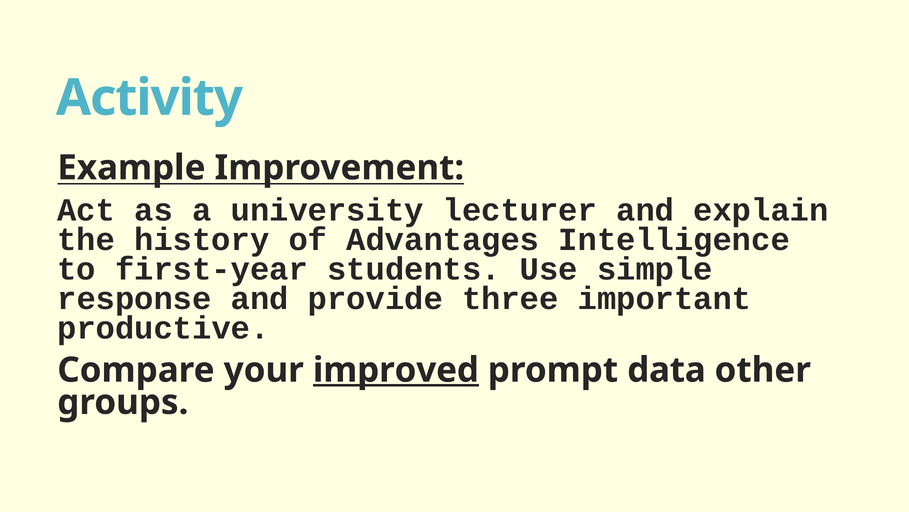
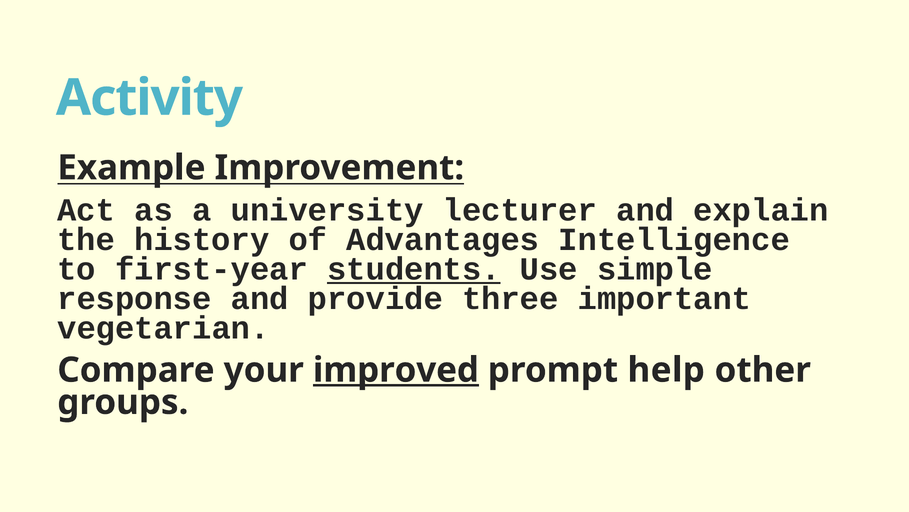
students underline: none -> present (414, 269)
productive: productive -> vegetarian (163, 328)
data: data -> help (666, 370)
